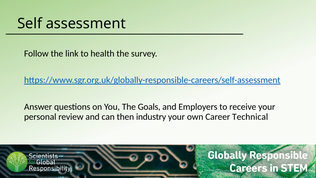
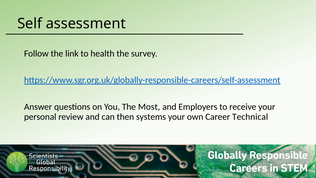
Goals: Goals -> Most (149, 107)
industry: industry -> systems (151, 117)
